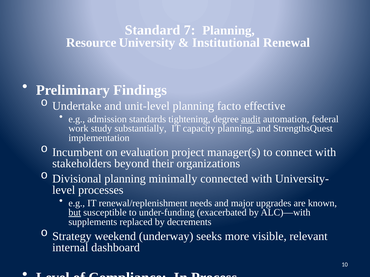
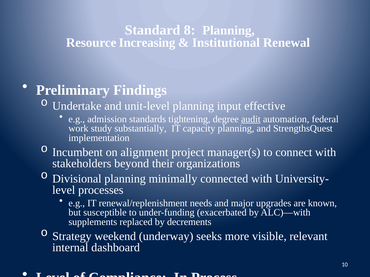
7: 7 -> 8 (190, 30)
University: University -> Increasing (147, 43)
facto: facto -> input (229, 106)
evaluation: evaluation -> alignment (144, 153)
but underline: present -> none (75, 213)
